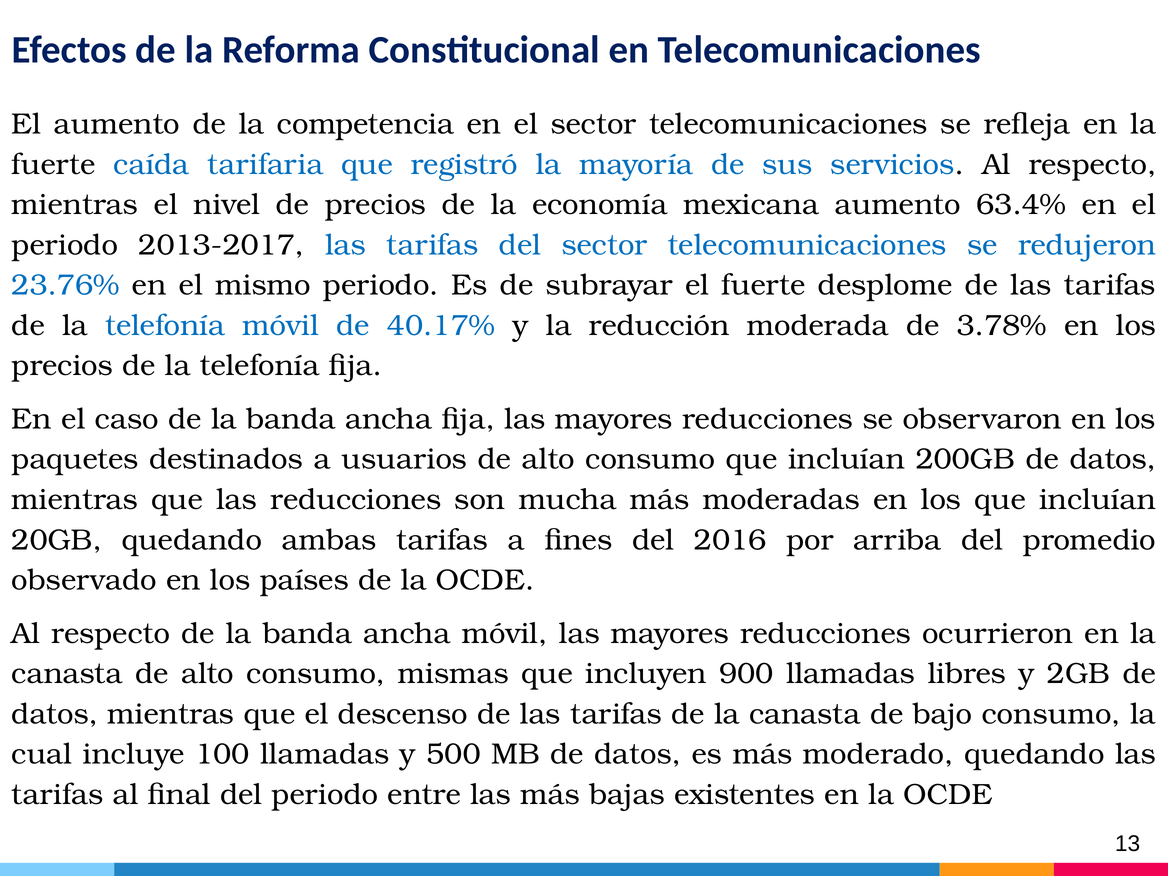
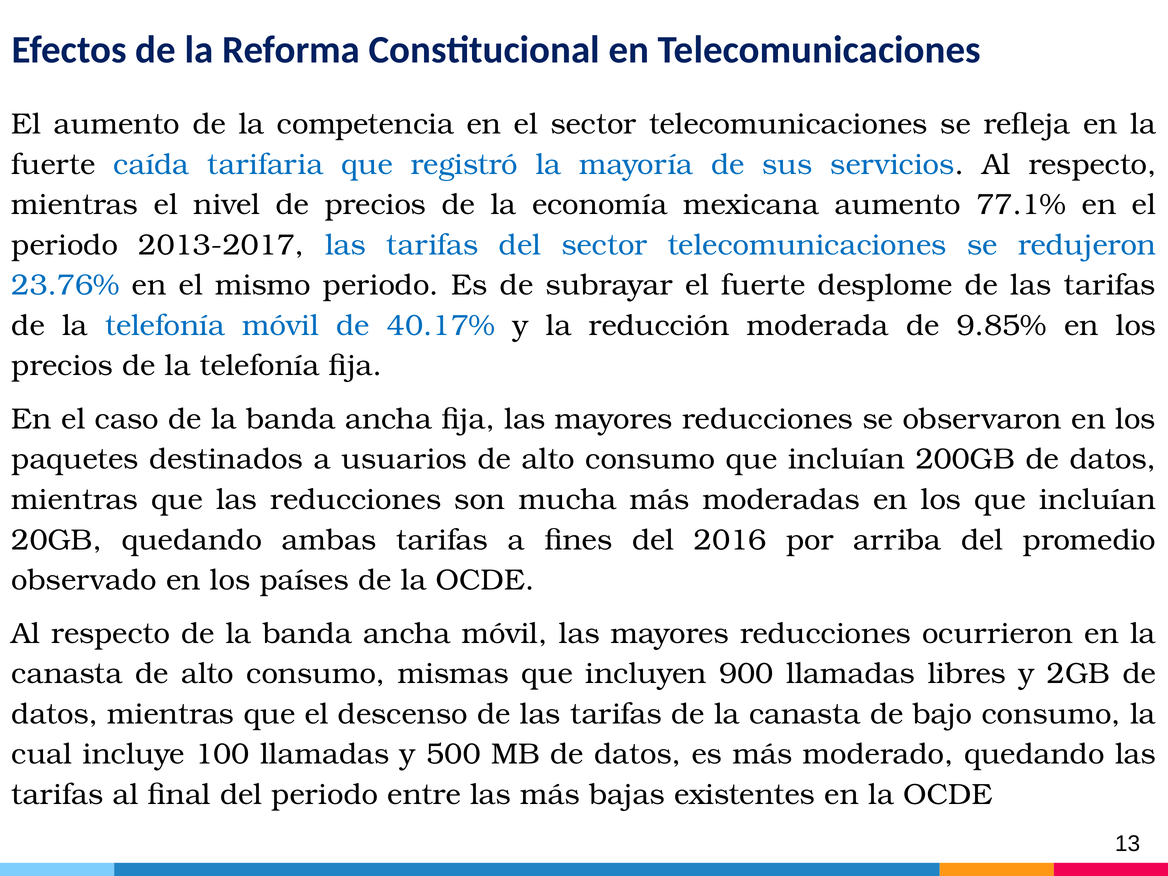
63.4%: 63.4% -> 77.1% (1021, 205)
3.78%: 3.78% -> 9.85% (1002, 325)
